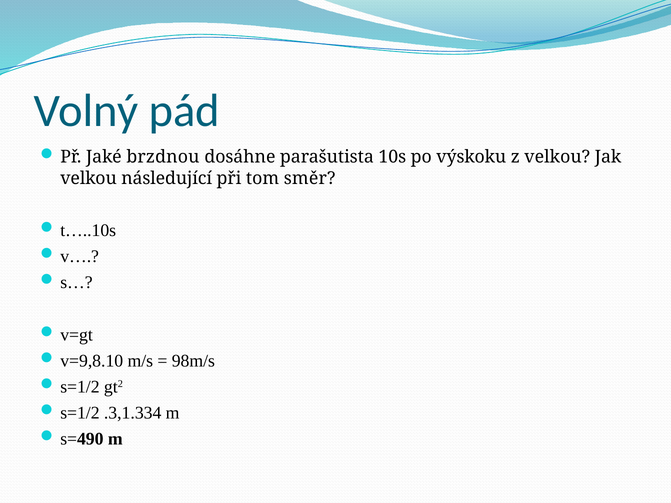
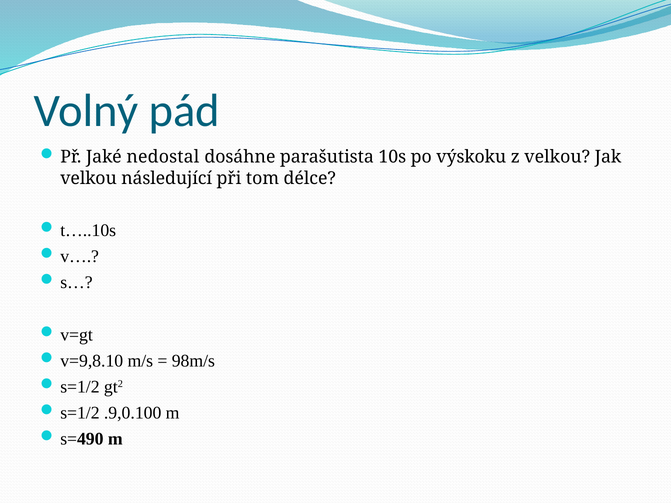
brzdnou: brzdnou -> nedostal (163, 157)
směr: směr -> délce (310, 178)
.3,1.334: .3,1.334 -> .9,0.100 (133, 413)
